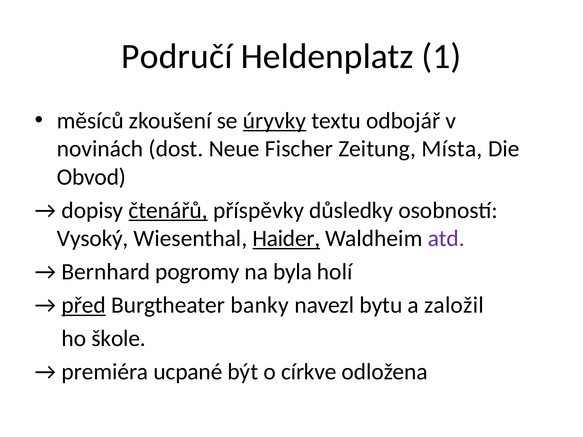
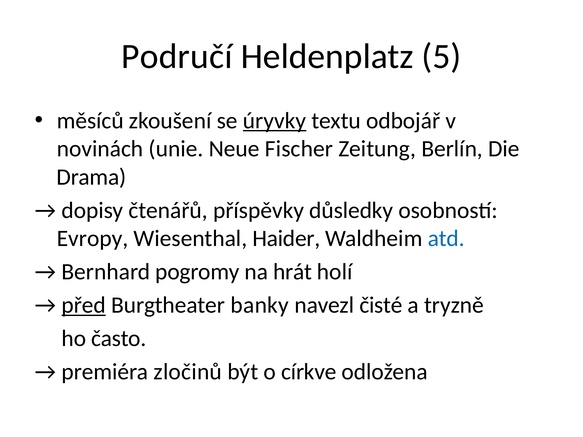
1: 1 -> 5 (441, 56)
dost: dost -> unie (176, 149)
Místa: Místa -> Berlín (452, 149)
Obvod: Obvod -> Drama (91, 177)
čtenářů underline: present -> none (168, 210)
Vysoký: Vysoký -> Evropy (93, 239)
Haider underline: present -> none (286, 239)
atd colour: purple -> blue (446, 239)
byla: byla -> hrát (293, 272)
bytu: bytu -> čisté (381, 305)
založil: založil -> tryzně (454, 305)
škole: škole -> často (119, 339)
ucpané: ucpané -> zločinů (188, 372)
